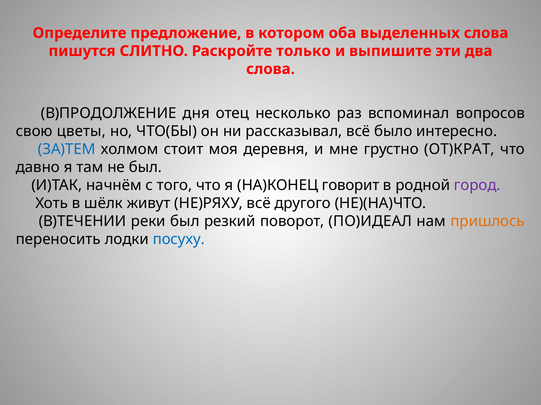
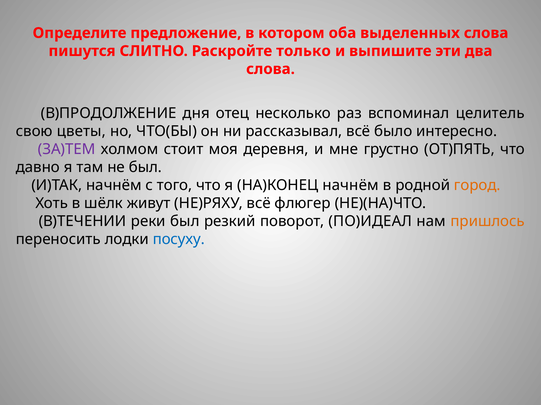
вопросов: вопросов -> целитель (490, 113)
ЗА)ТЕМ colour: blue -> purple (67, 149)
ОТ)КРАТ: ОТ)КРАТ -> ОТ)ПЯТЬ (460, 149)
НА)КОНЕЦ говорит: говорит -> начнём (351, 185)
город colour: purple -> orange (477, 185)
другого: другого -> флюгер (303, 204)
